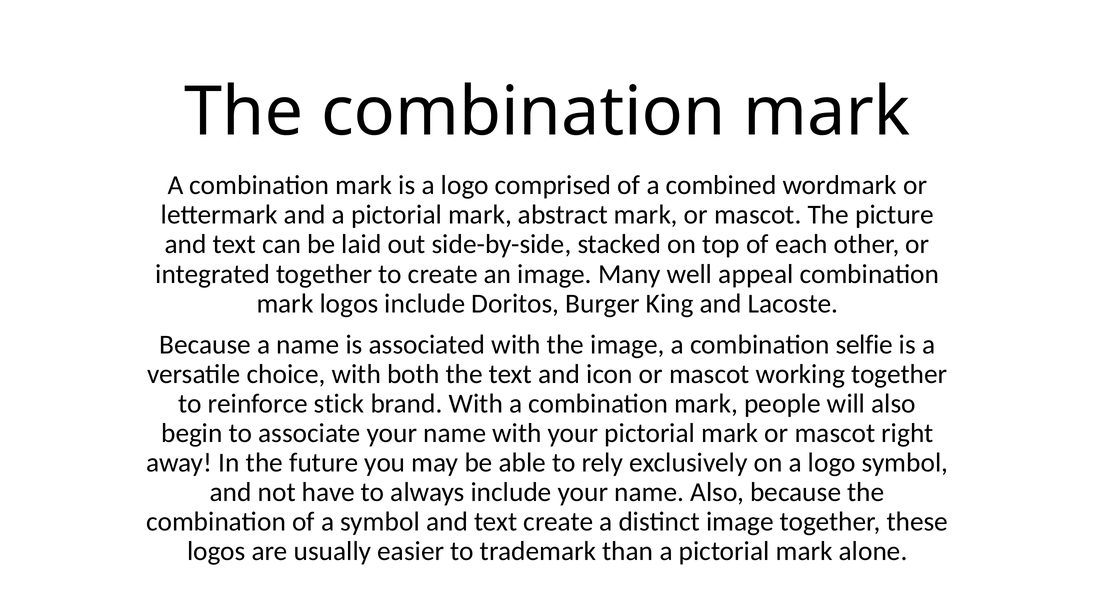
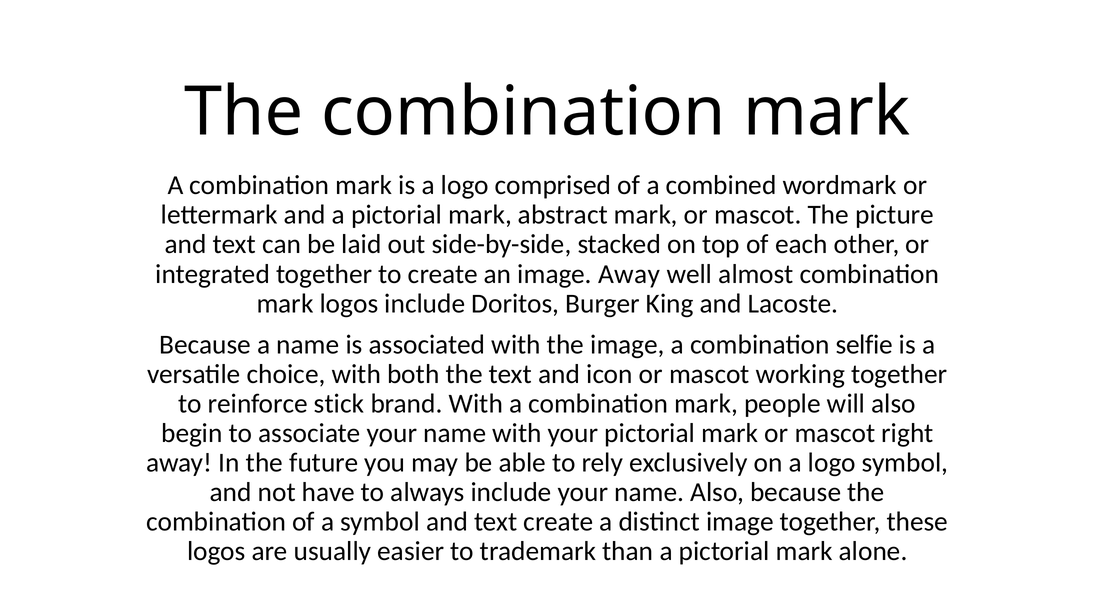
image Many: Many -> Away (629, 274)
appeal: appeal -> almost (756, 274)
